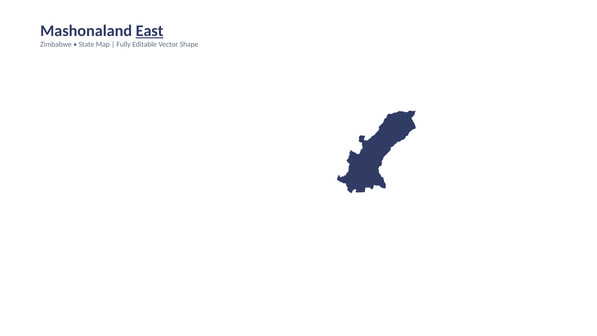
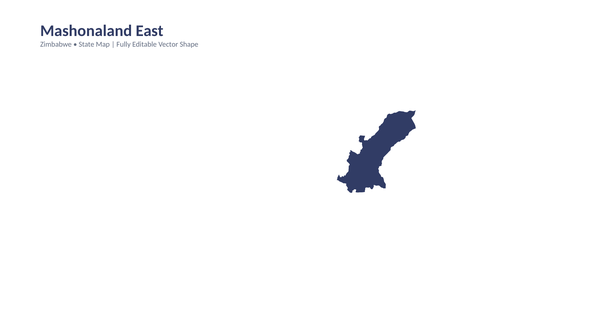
East underline: present -> none (150, 31)
